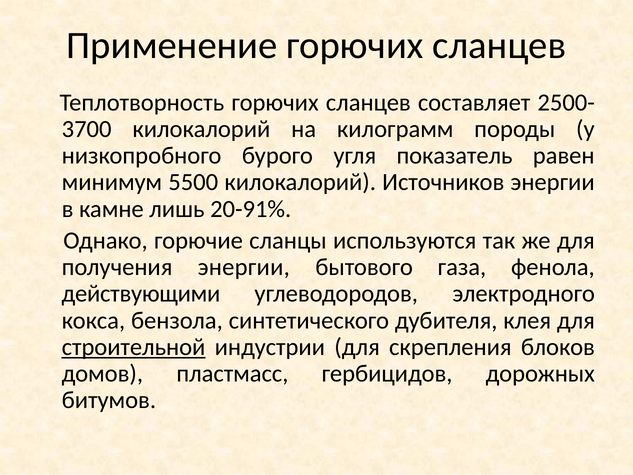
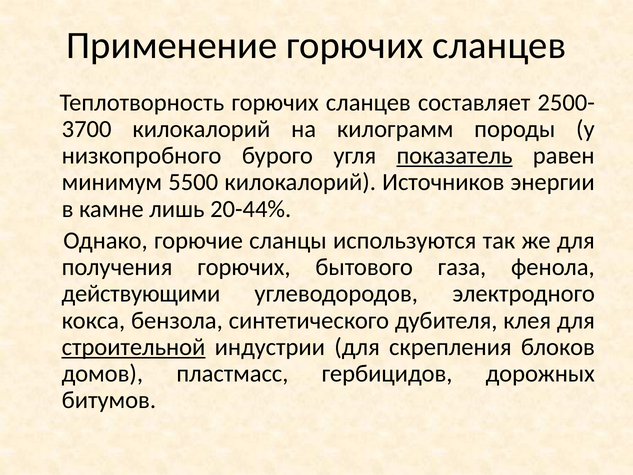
показатель underline: none -> present (455, 156)
20-91%: 20-91% -> 20-44% (251, 209)
получения энергии: энергии -> горючих (244, 267)
